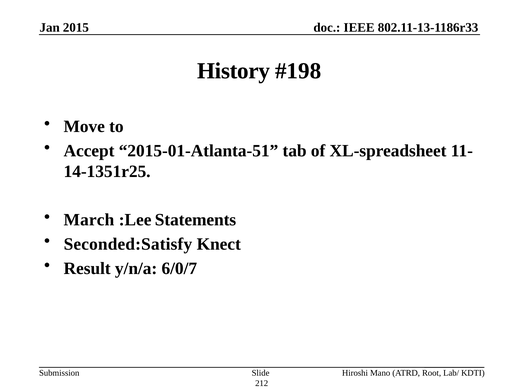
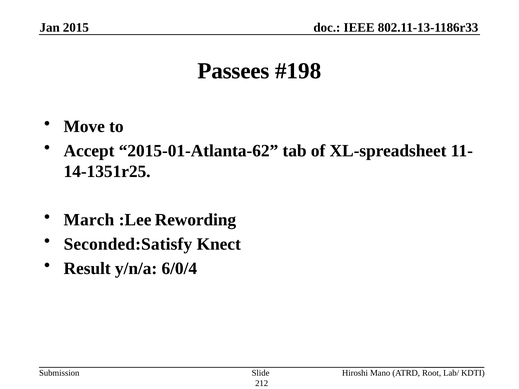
History: History -> Passees (234, 71)
2015-01-Atlanta-51: 2015-01-Atlanta-51 -> 2015-01-Atlanta-62 (199, 151)
Statements: Statements -> Rewording (195, 220)
6/0/7: 6/0/7 -> 6/0/4 (179, 268)
